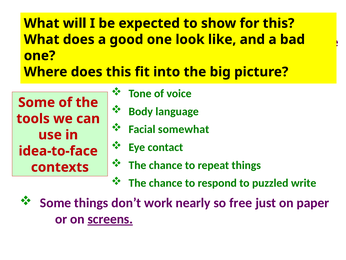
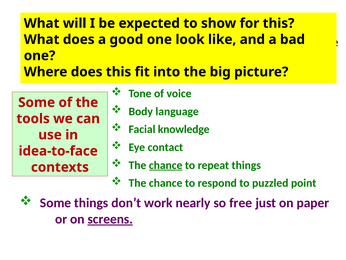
somewhat: somewhat -> knowledge (184, 129)
chance underline: none -> present (166, 165)
write: write -> point (304, 183)
